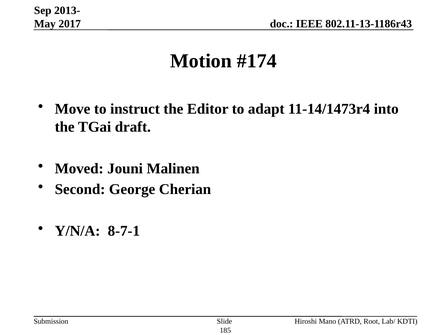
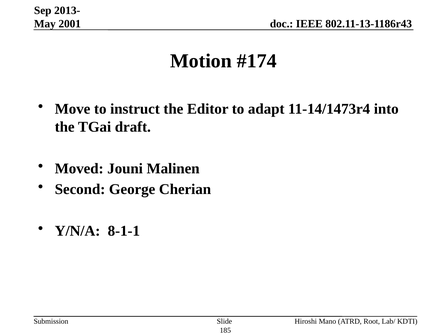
2017: 2017 -> 2001 (70, 24)
8-7-1: 8-7-1 -> 8-1-1 (124, 231)
